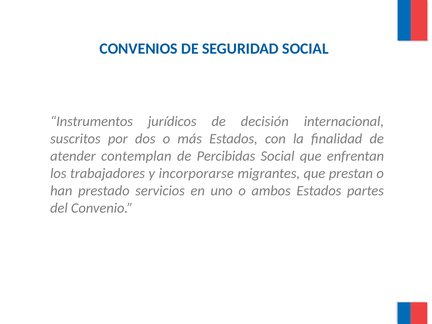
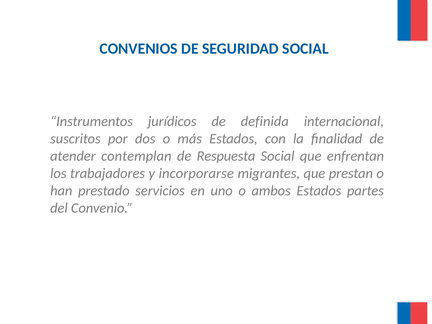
decisión: decisión -> definida (265, 122)
Percibidas: Percibidas -> Respuesta (226, 156)
